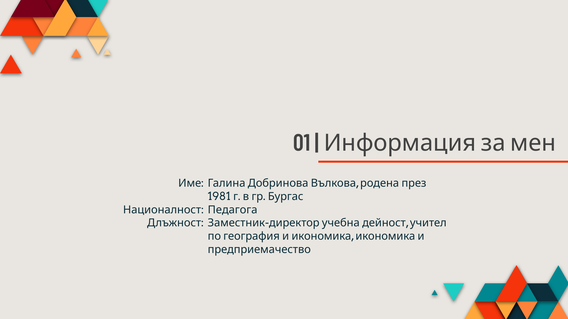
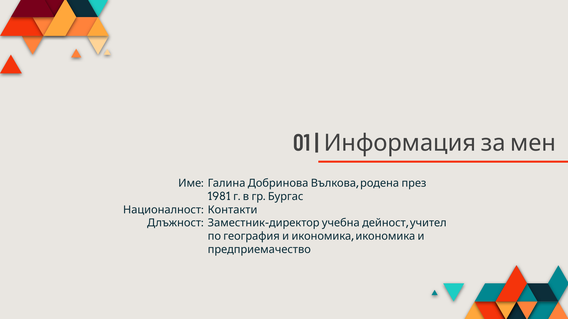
Педагога: Педагога -> Контакти (233, 210)
